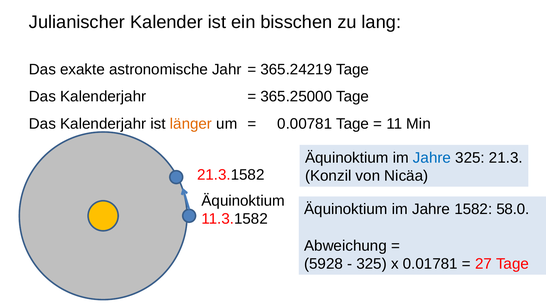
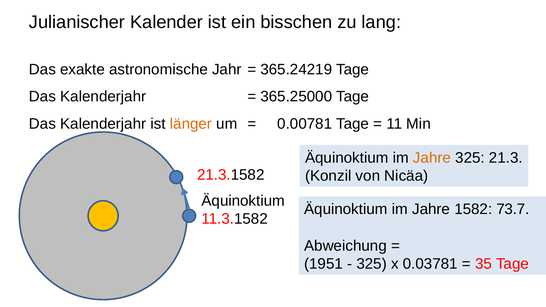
Jahre colour: blue -> orange (432, 158)
58.0: 58.0 -> 73.7 (513, 209)
5928: 5928 -> 1951 (324, 264)
0.01781: 0.01781 -> 0.03781 (430, 264)
27: 27 -> 35 (484, 264)
